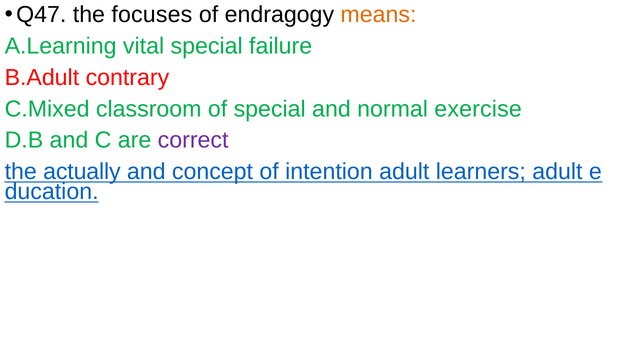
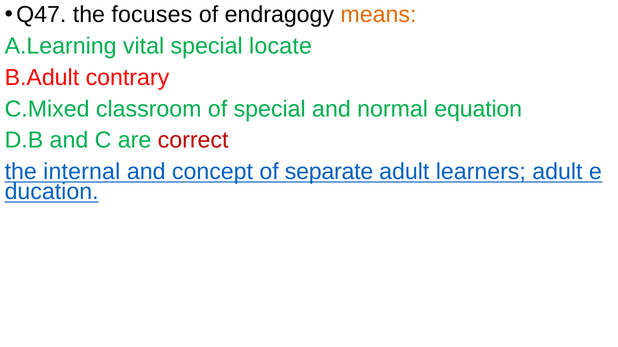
failure: failure -> locate (281, 46)
exercise: exercise -> equation (478, 109)
correct colour: purple -> red (193, 141)
actually: actually -> internal (82, 172)
intention: intention -> separate (329, 172)
